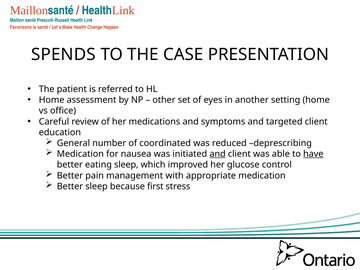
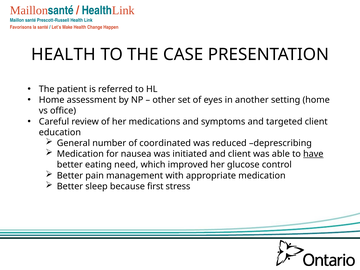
SPENDS: SPENDS -> HEALTH (63, 55)
and underline: present -> none (218, 154)
eating sleep: sleep -> need (126, 165)
